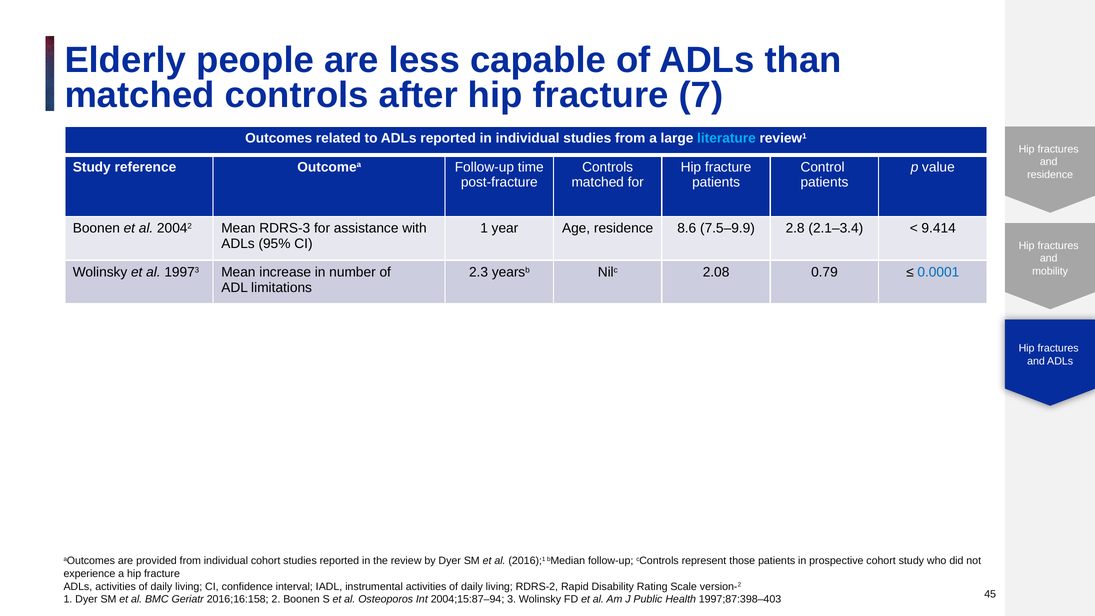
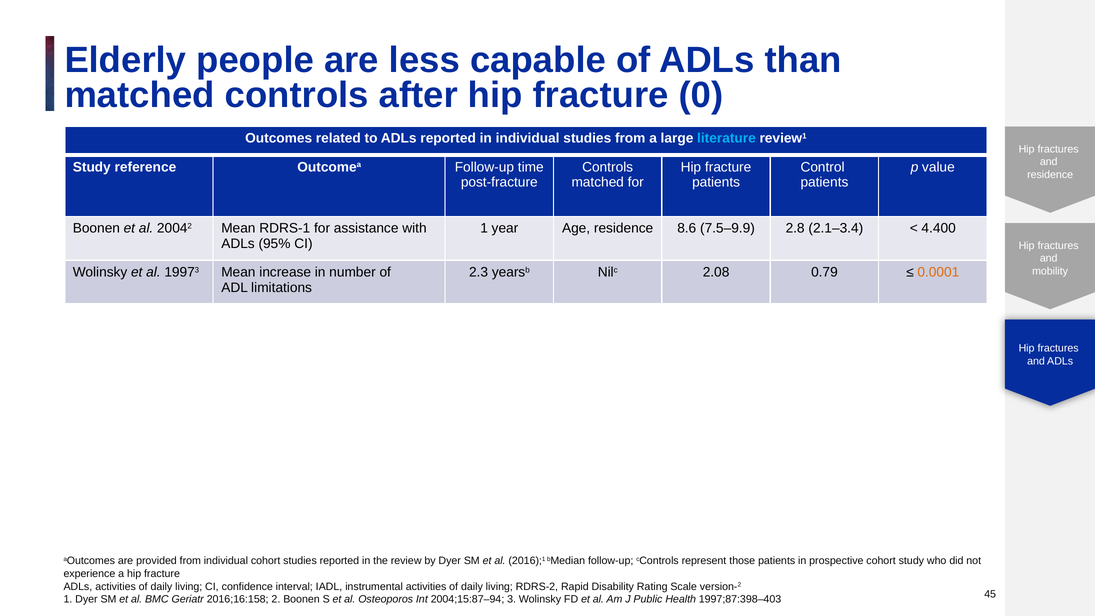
7: 7 -> 0 (701, 95)
RDRS-3: RDRS-3 -> RDRS-1 (285, 228)
9.414: 9.414 -> 4.400 (939, 228)
0.0001 colour: blue -> orange (938, 272)
